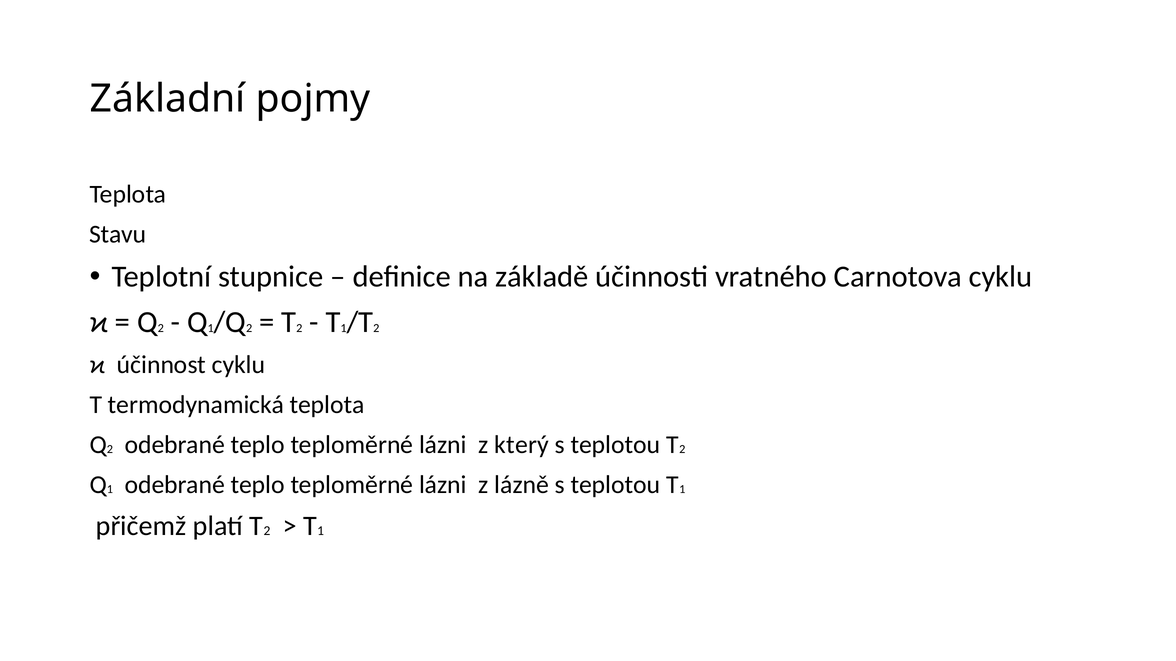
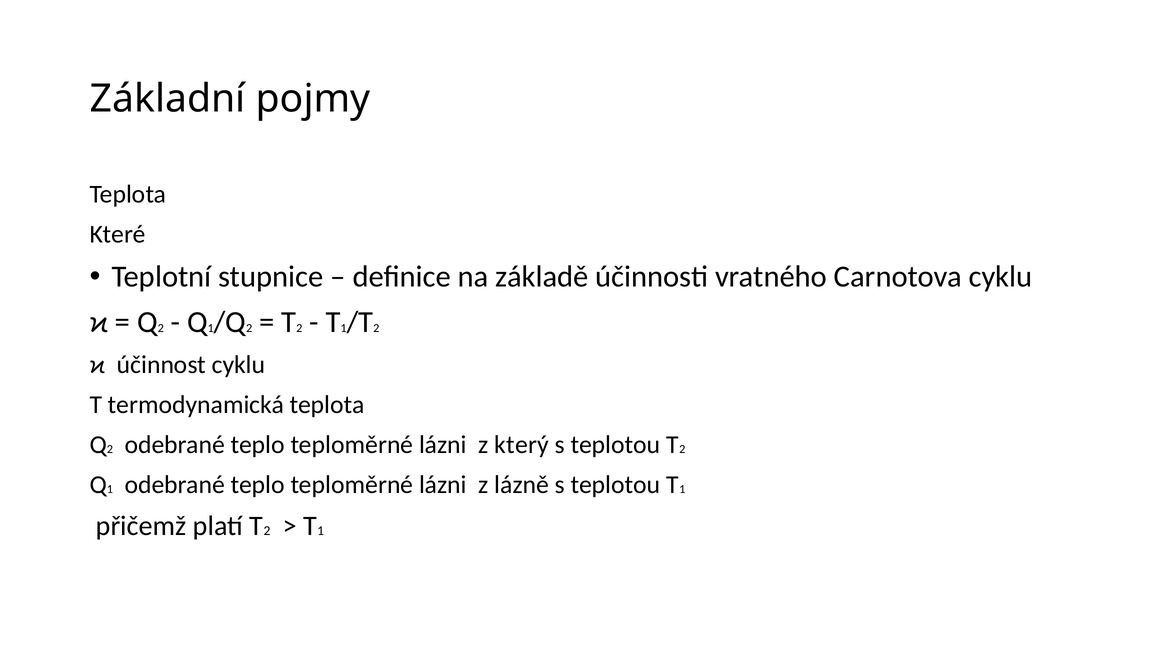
Stavu: Stavu -> Které (118, 234)
